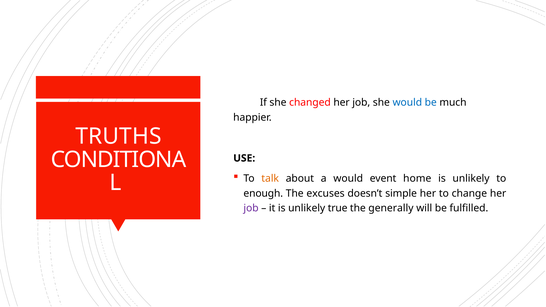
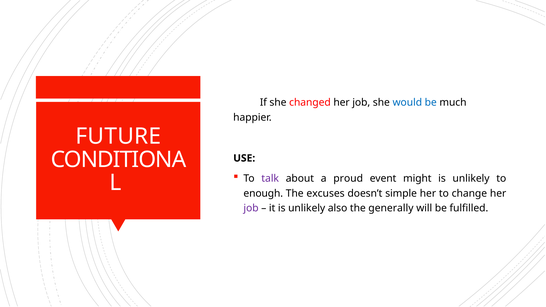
TRUTHS: TRUTHS -> FUTURE (118, 136)
talk colour: orange -> purple (270, 179)
a would: would -> proud (348, 179)
home: home -> might (417, 179)
true: true -> also (338, 208)
